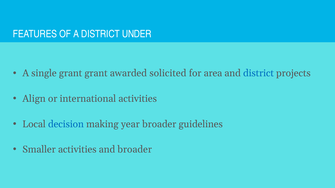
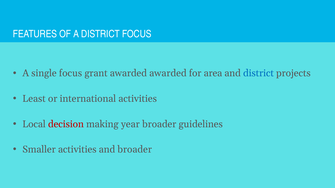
DISTRICT UNDER: UNDER -> FOCUS (137, 34)
single grant: grant -> focus (71, 73)
awarded solicited: solicited -> awarded (168, 73)
Align: Align -> Least (34, 99)
decision colour: blue -> red (66, 124)
